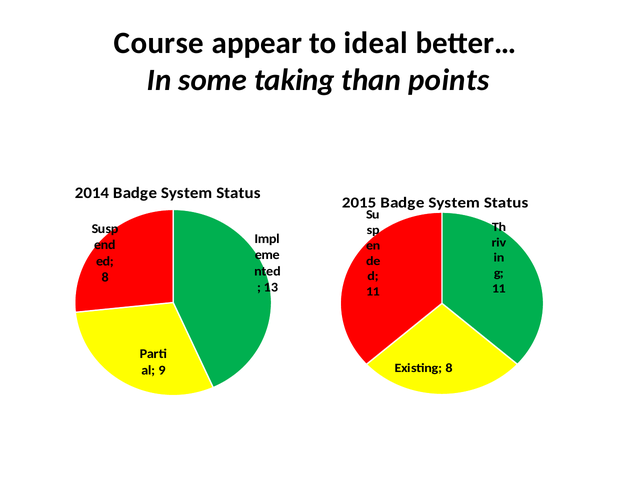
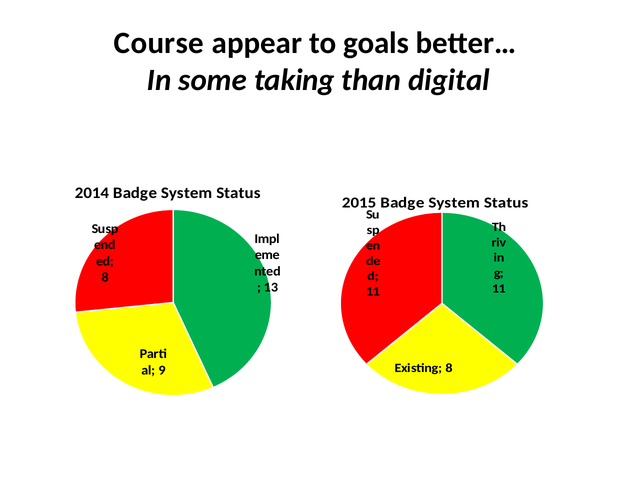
ideal: ideal -> goals (376, 43)
points: points -> digital (449, 80)
